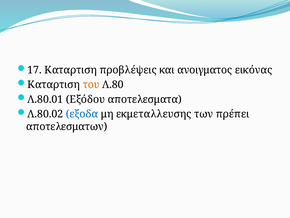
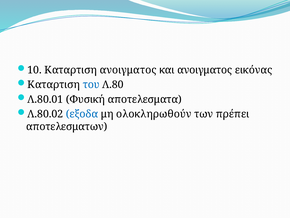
17: 17 -> 10 (34, 70)
Καταρτιση προβλέψεις: προβλέψεις -> ανοιγματος (128, 70)
του colour: orange -> blue (91, 84)
Εξόδου: Εξόδου -> Φυσική (85, 99)
εκμεταλλευσης: εκμεταλλευσης -> ολοκληρωθούν (154, 114)
